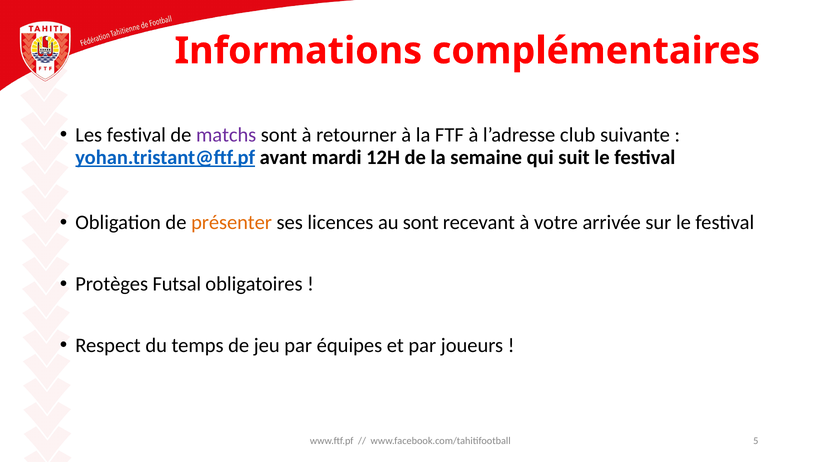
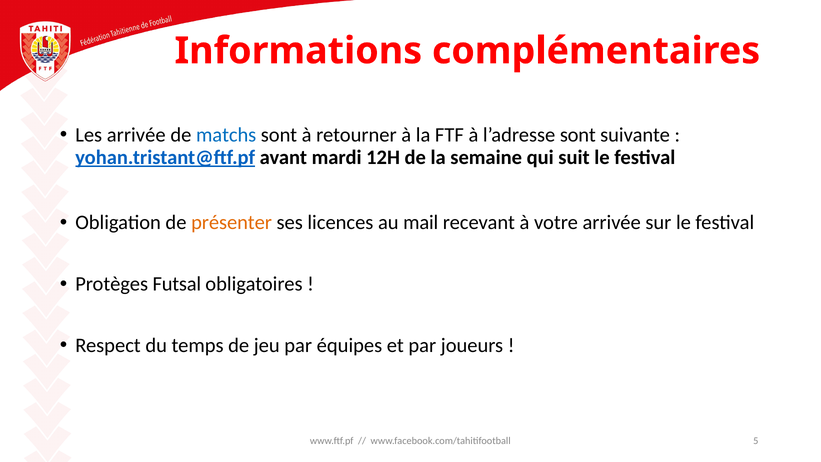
Les festival: festival -> arrivée (136, 135)
matchs colour: purple -> blue (226, 135)
l’adresse club: club -> sont (578, 135)
au sont: sont -> mail (421, 223)
